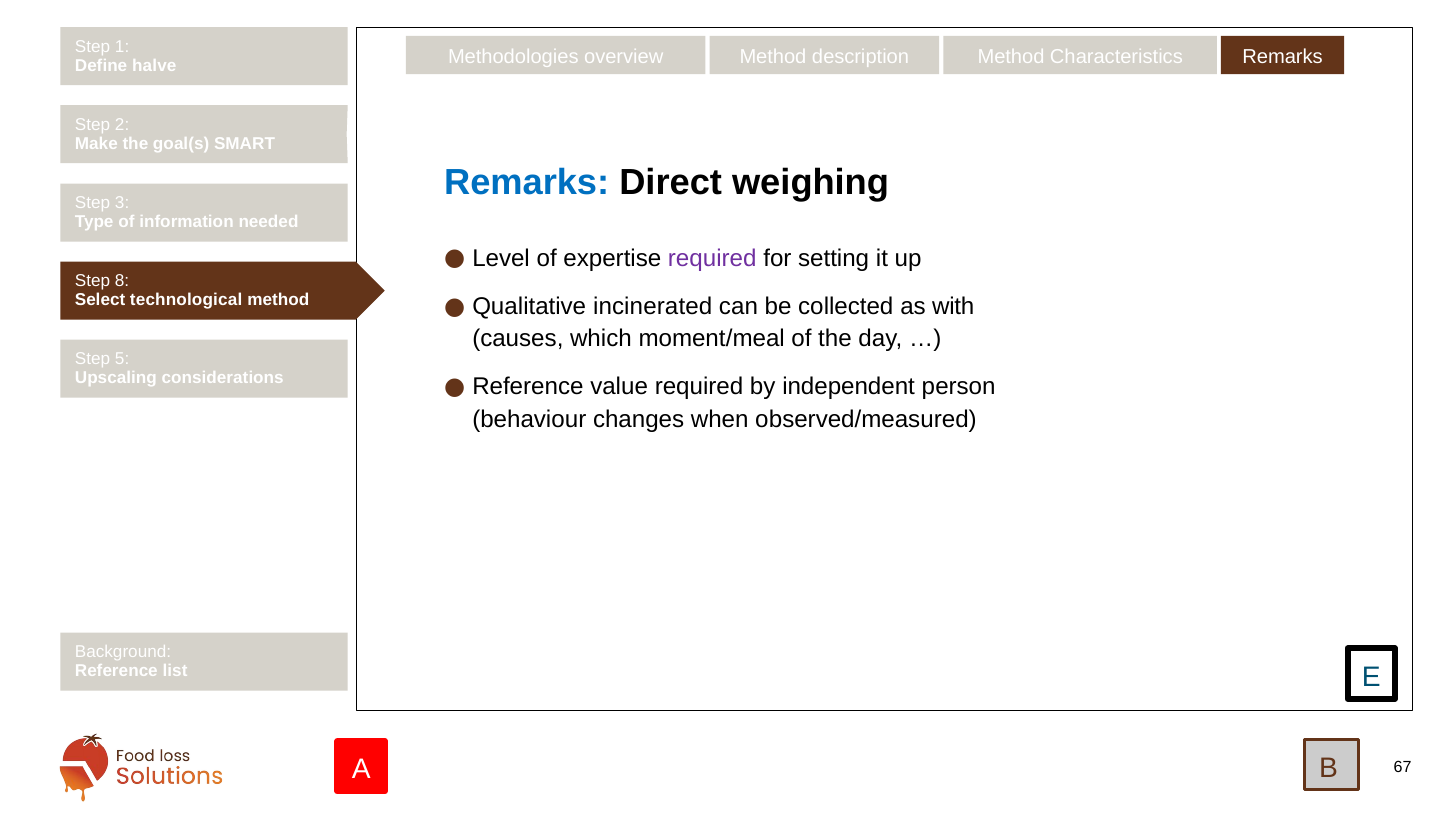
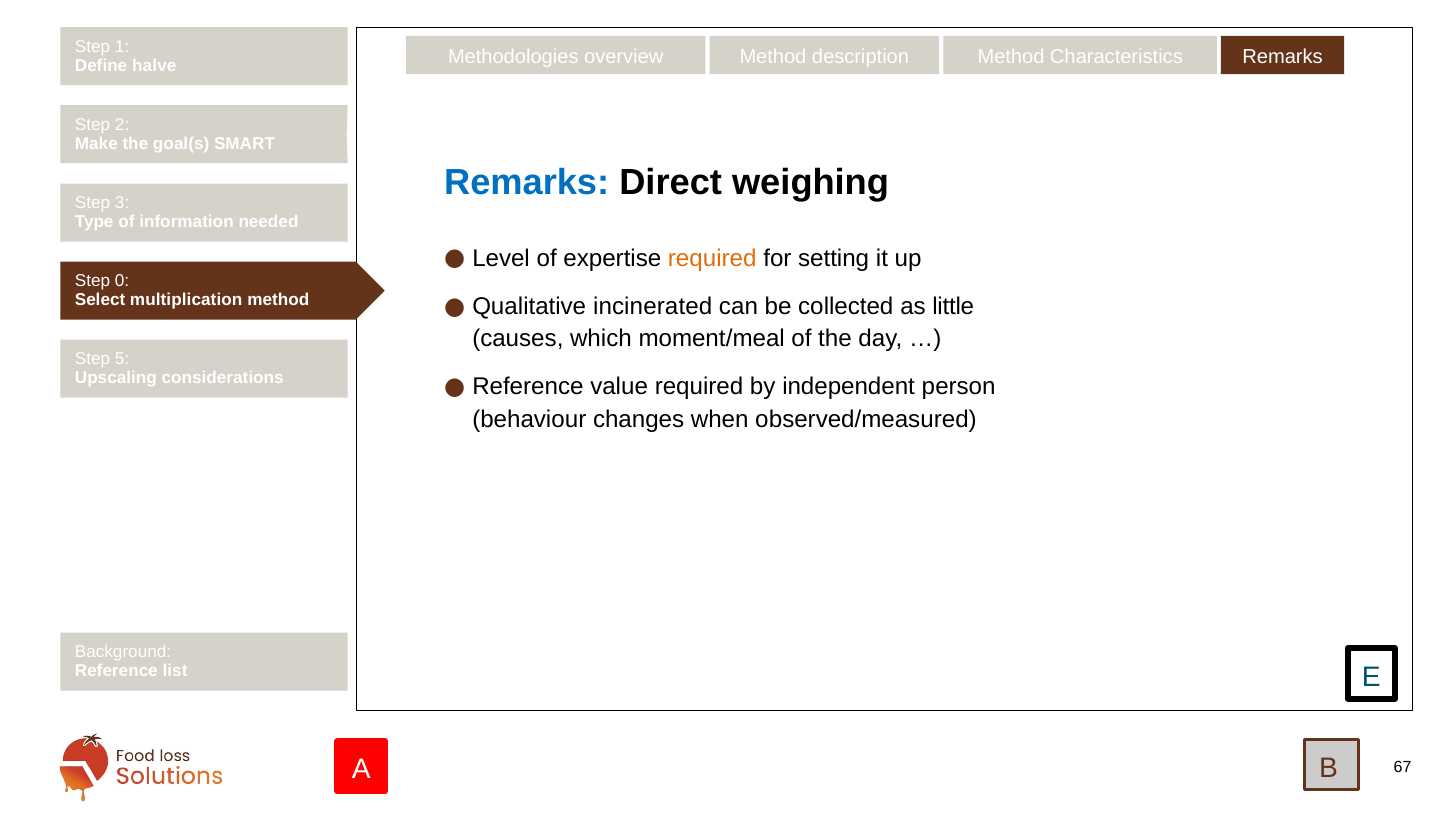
required colour: purple -> orange (712, 258)
8: 8 -> 0 (122, 281)
technological: technological -> multiplication (186, 300)
with: with -> little (953, 307)
